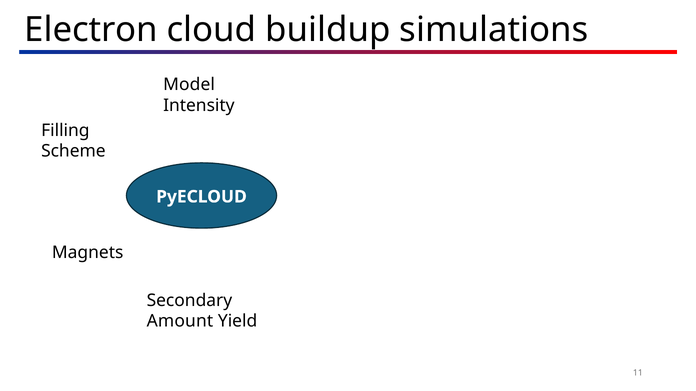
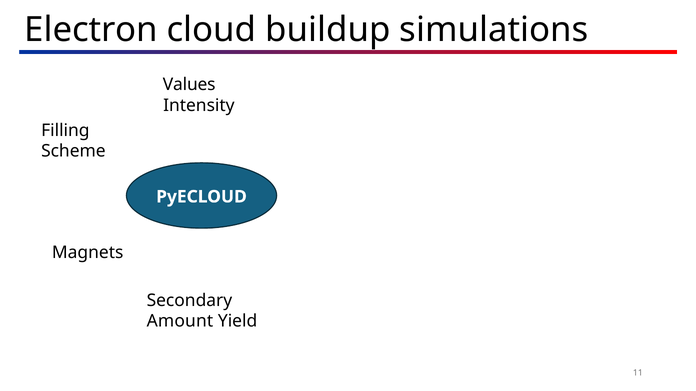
Model: Model -> Values (189, 85)
